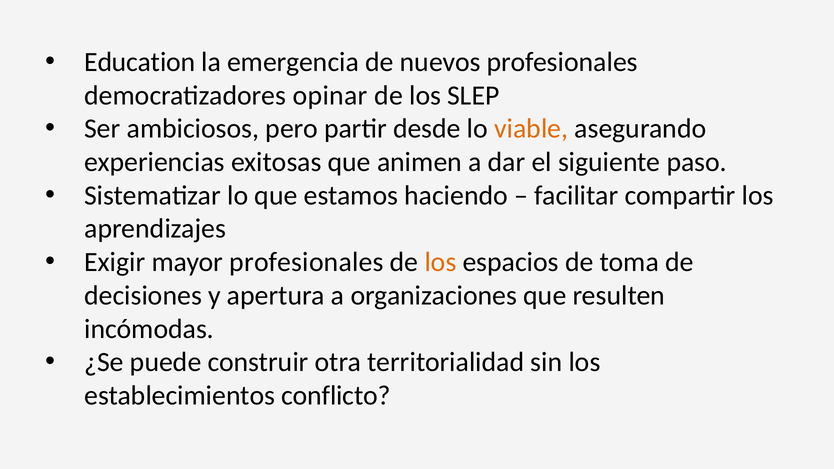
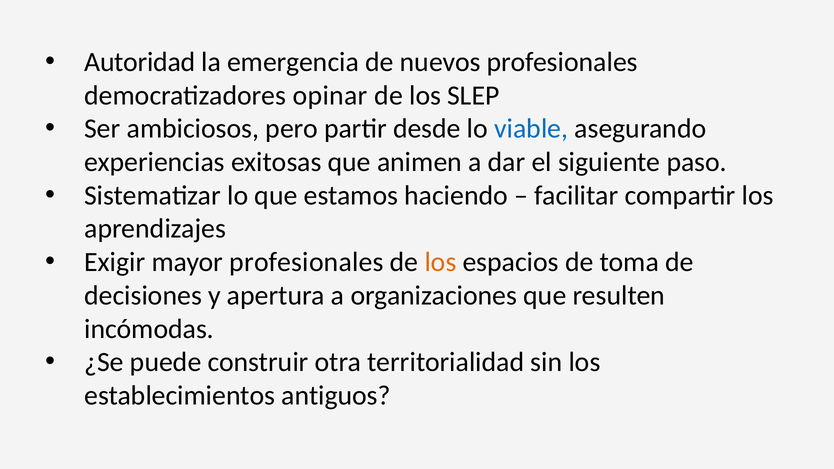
Education: Education -> Autoridad (140, 62)
viable colour: orange -> blue (531, 129)
conflicto: conflicto -> antiguos (336, 396)
